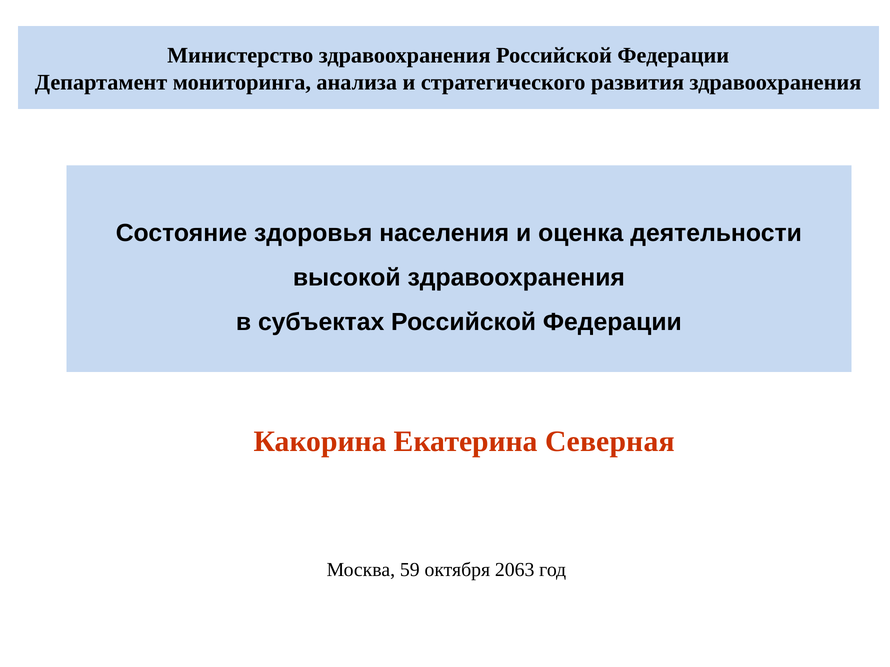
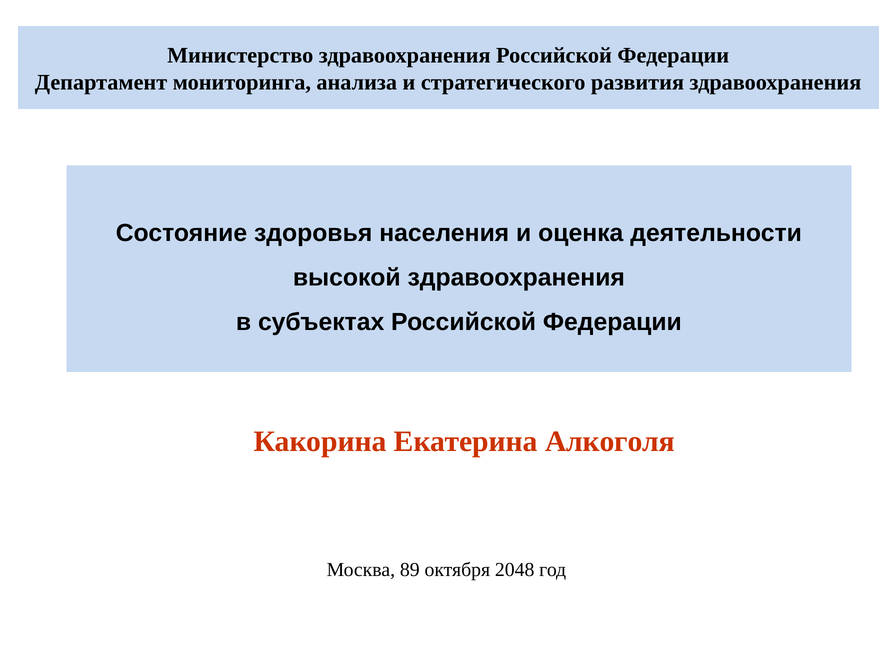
Северная: Северная -> Алкоголя (610, 442)
59: 59 -> 89 (410, 570)
2063: 2063 -> 2048 (515, 570)
